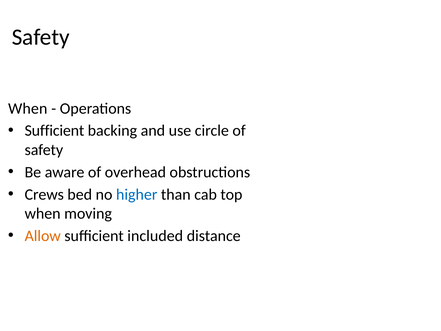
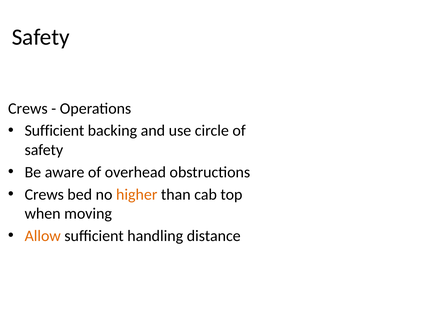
When: When -> Crews (28, 108)
higher colour: blue -> orange (137, 194)
included: included -> handling (155, 236)
